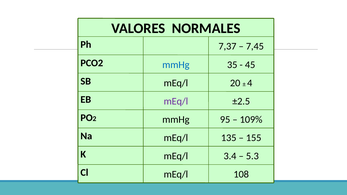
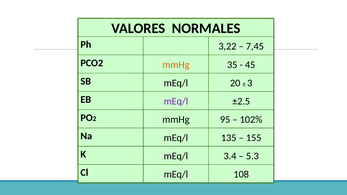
7,37: 7,37 -> 3,22 (227, 46)
mmHg colour: blue -> orange (176, 65)
4: 4 -> 3 (250, 83)
109%: 109% -> 102% (251, 120)
